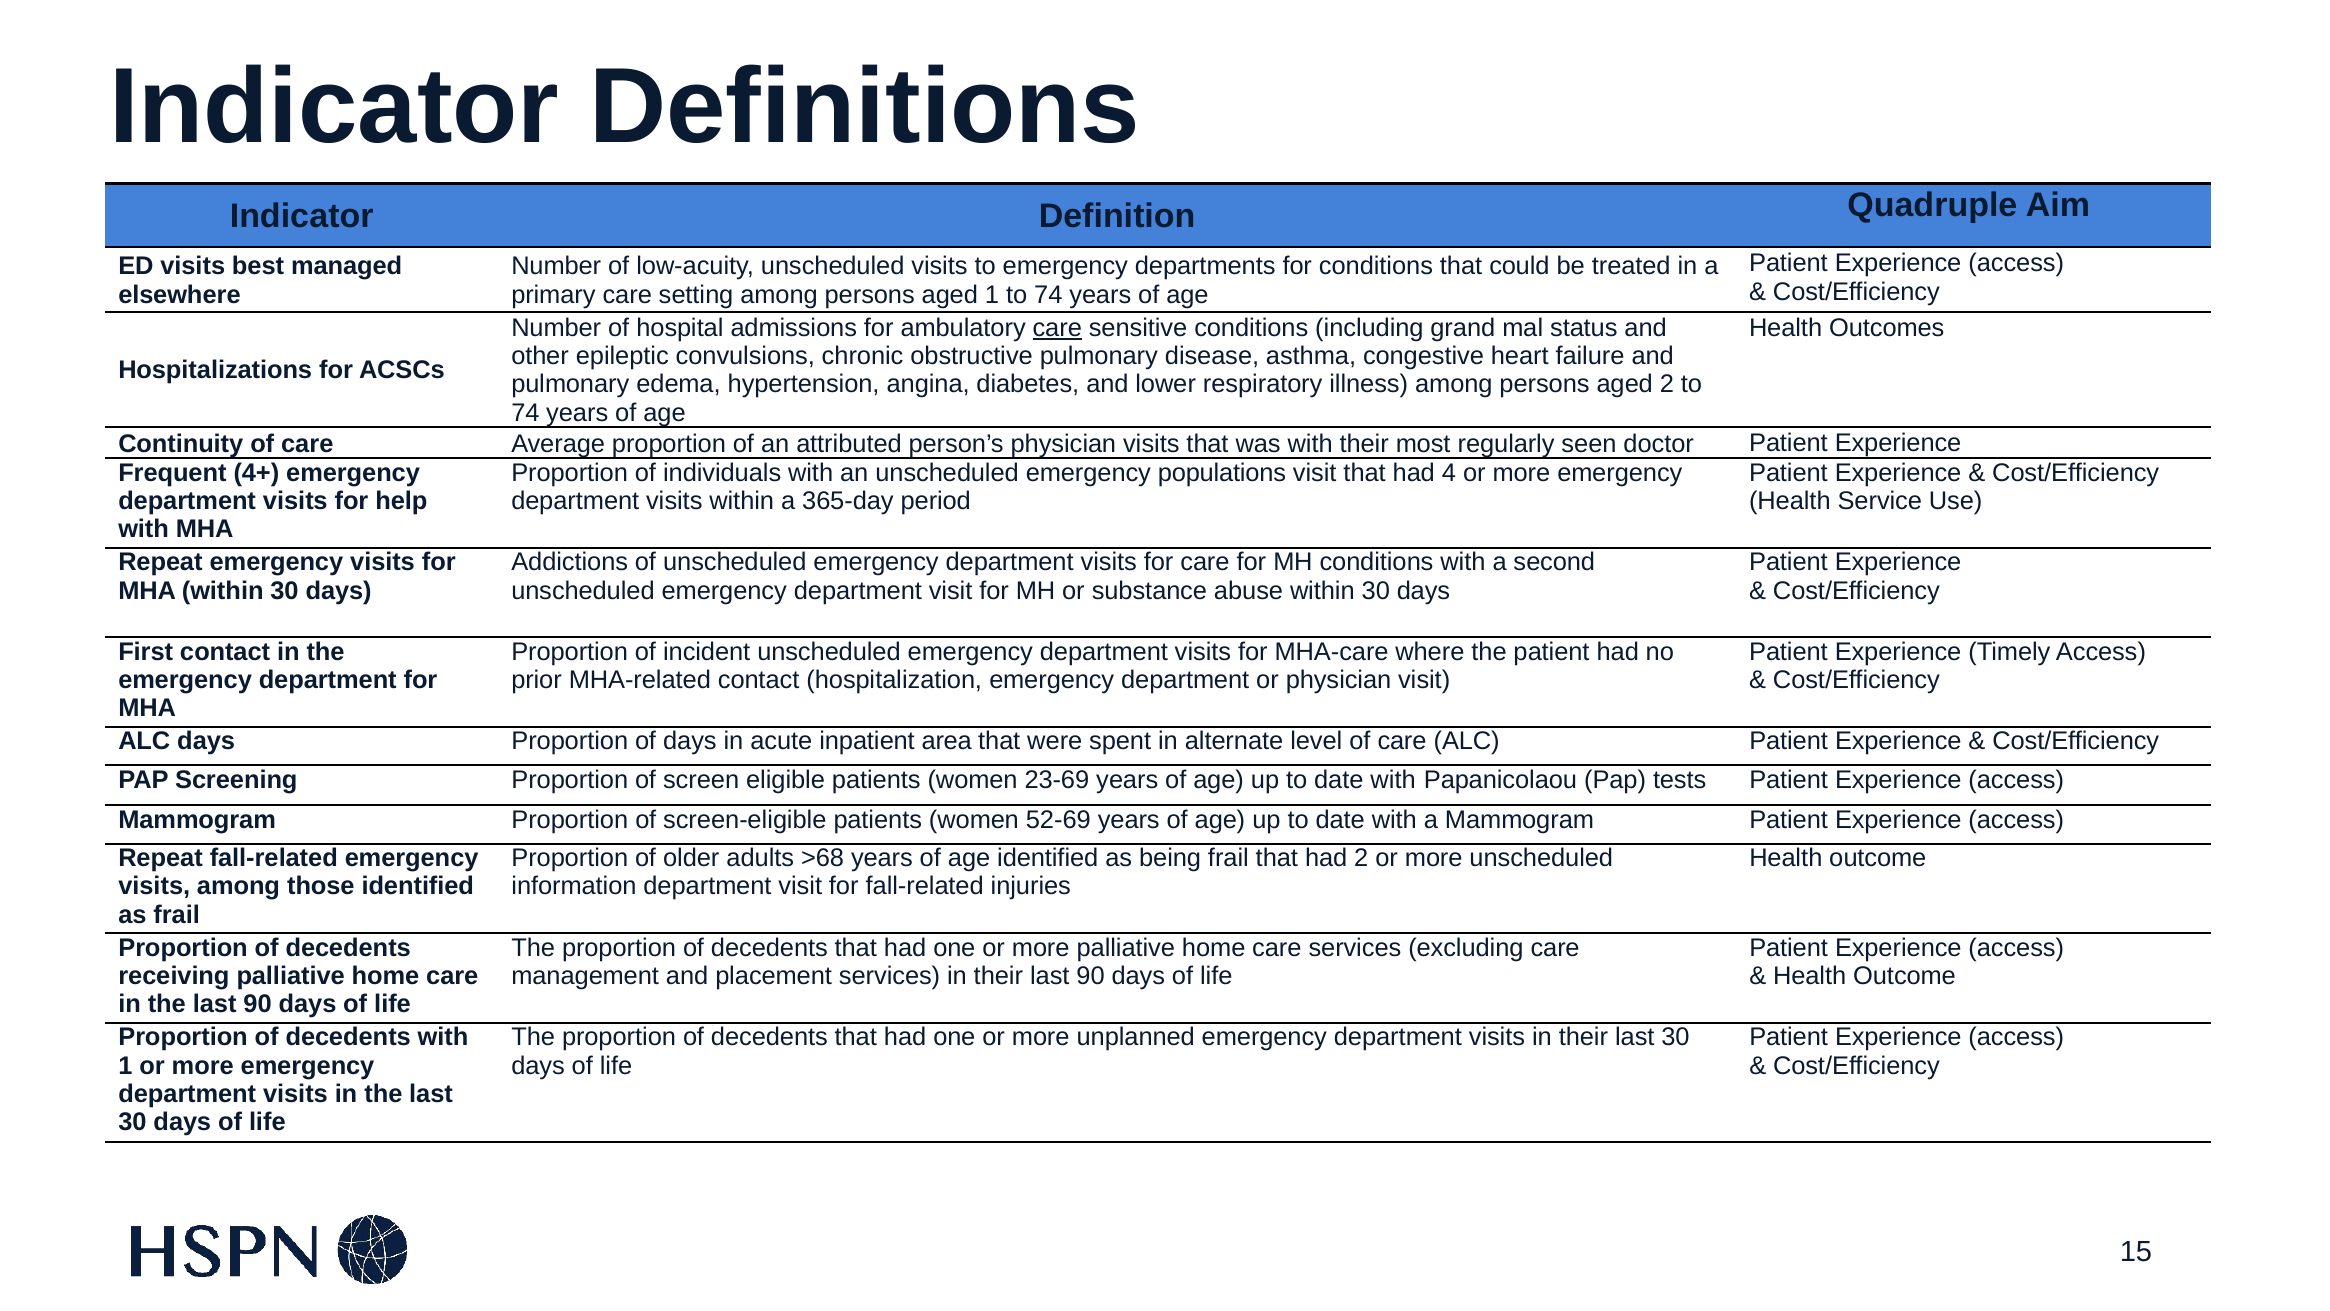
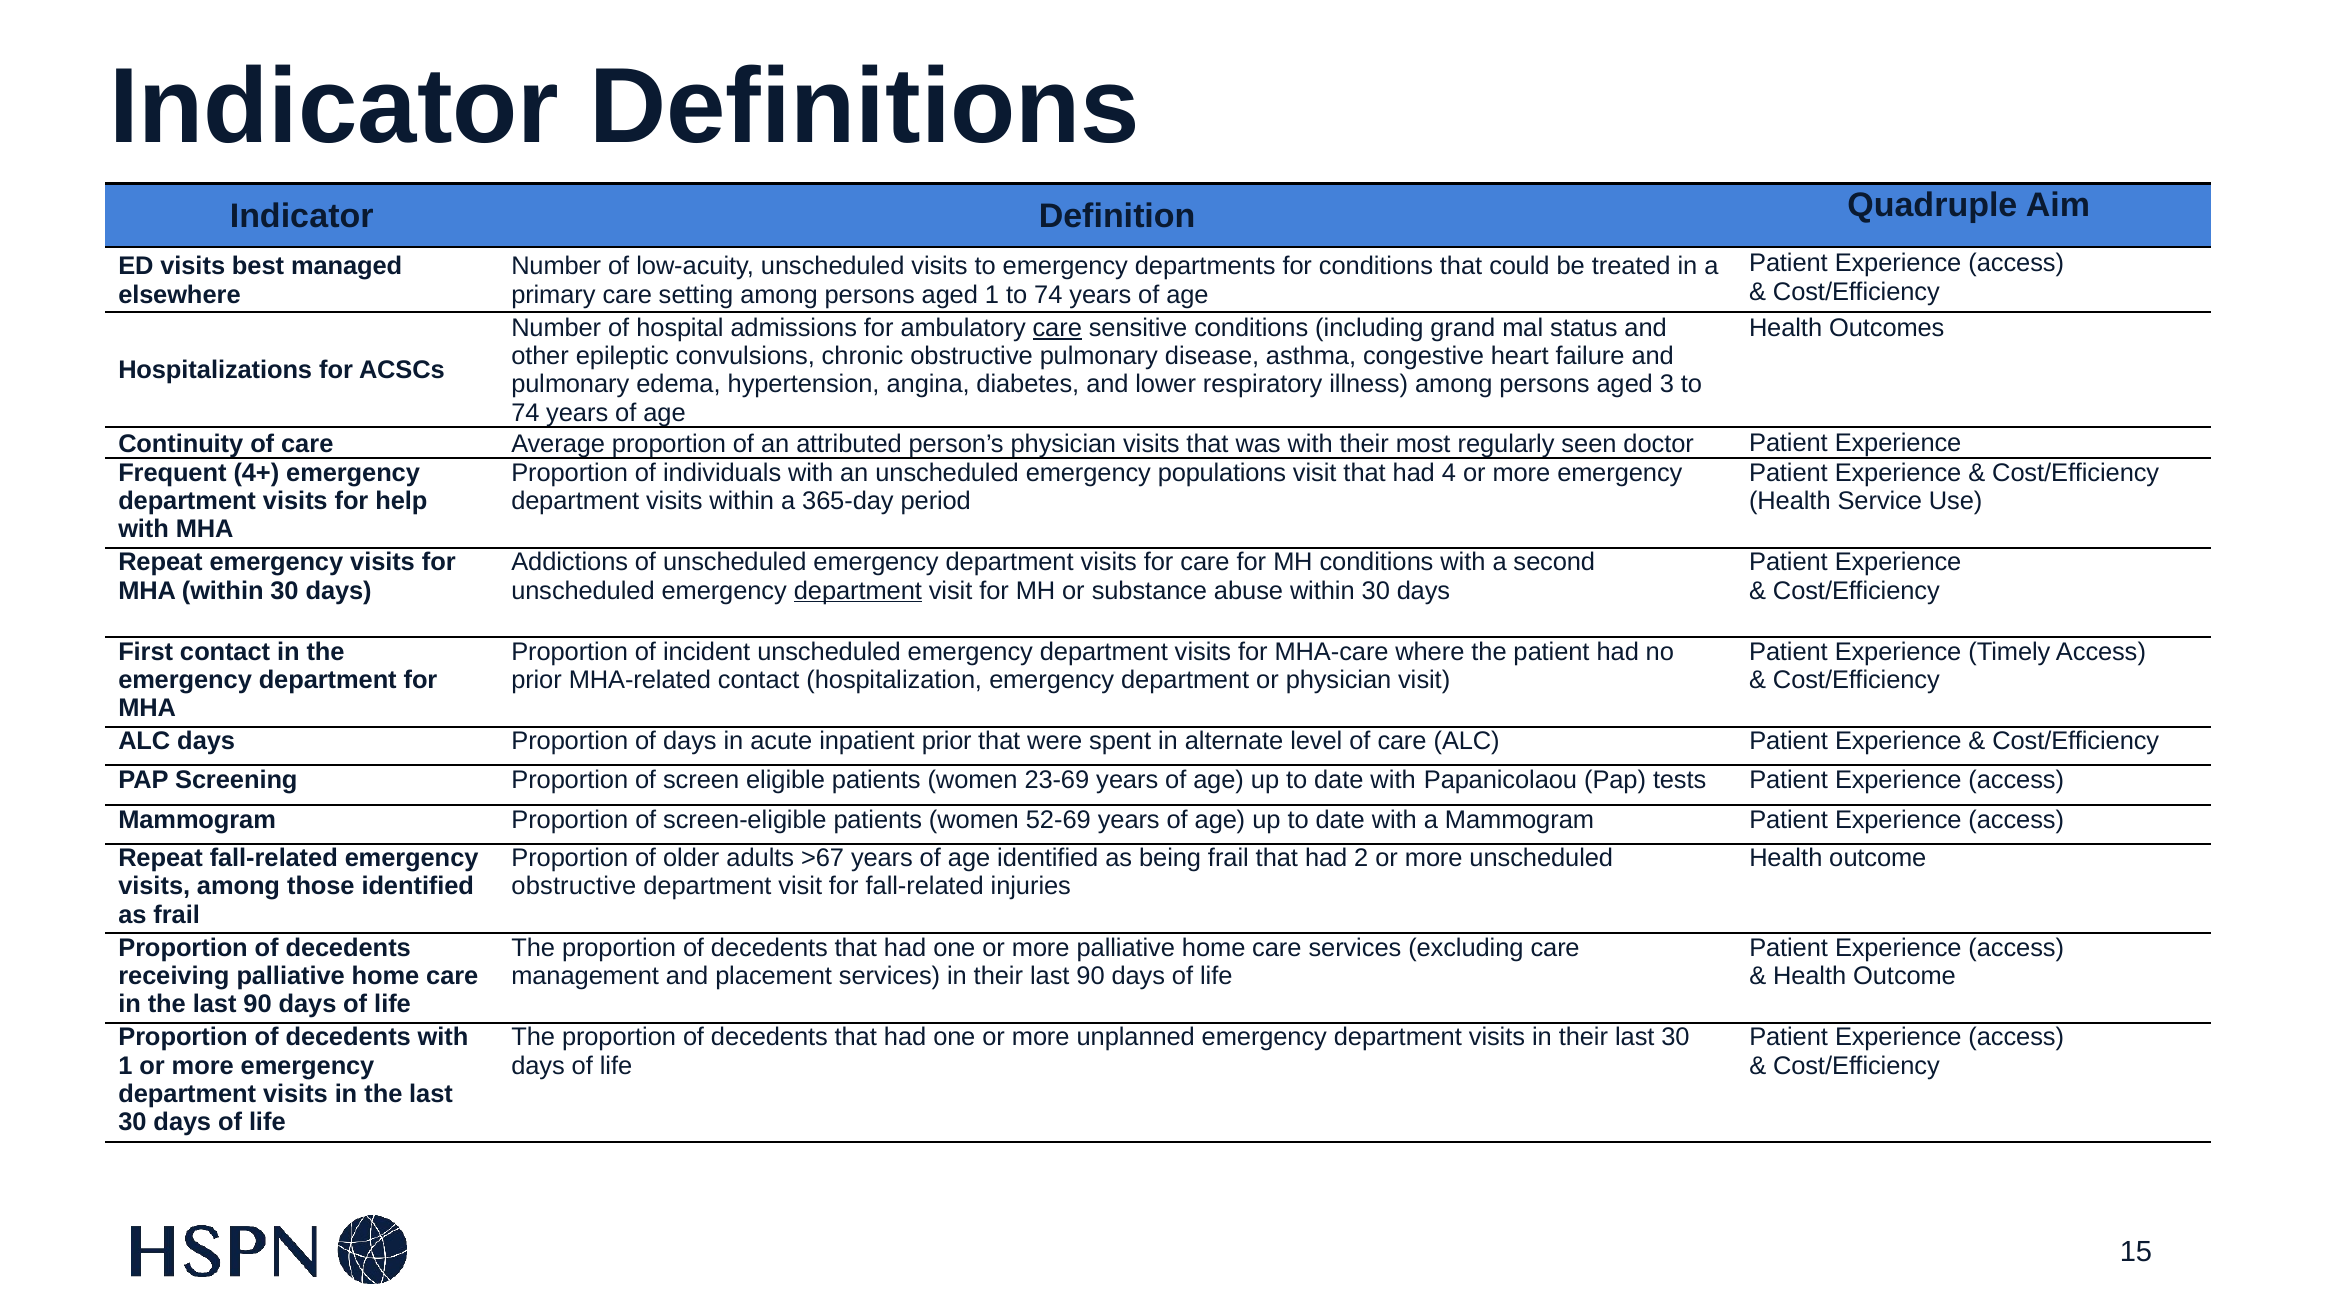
aged 2: 2 -> 3 (1667, 384)
department underline: none -> present (858, 590)
inpatient area: area -> prior (947, 741)
>68: >68 -> >67 (823, 858)
information: information -> obstructive (574, 886)
